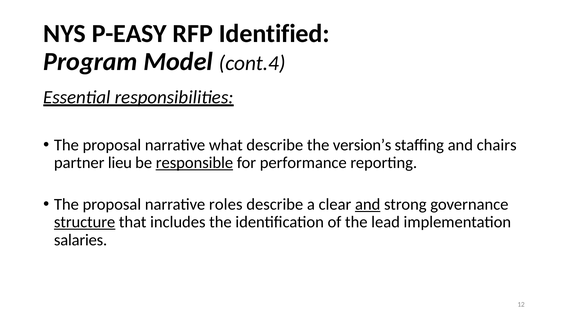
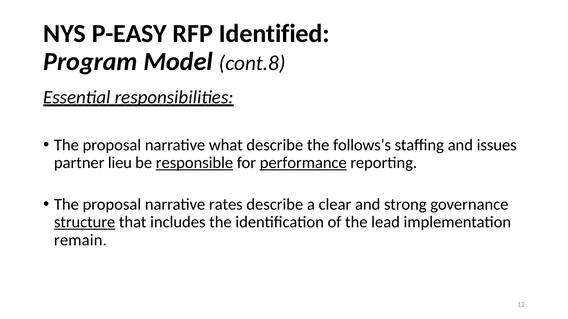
cont.4: cont.4 -> cont.8 (252, 63)
version’s: version’s -> follows’s (362, 145)
chairs: chairs -> issues (497, 145)
performance underline: none -> present (303, 163)
roles: roles -> rates (226, 205)
and underline: present -> none (368, 205)
salaries: salaries -> remain (80, 240)
